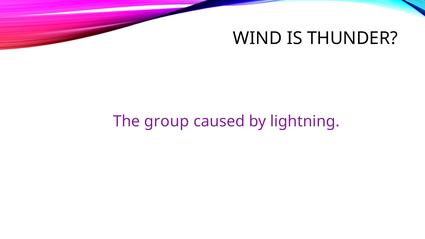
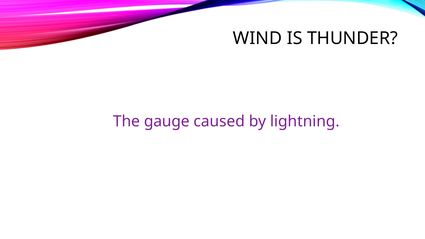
group: group -> gauge (167, 121)
